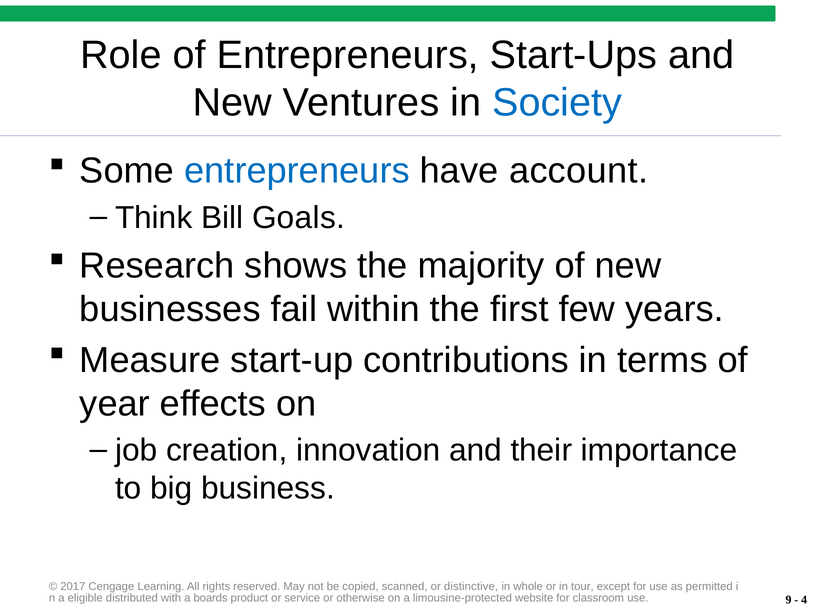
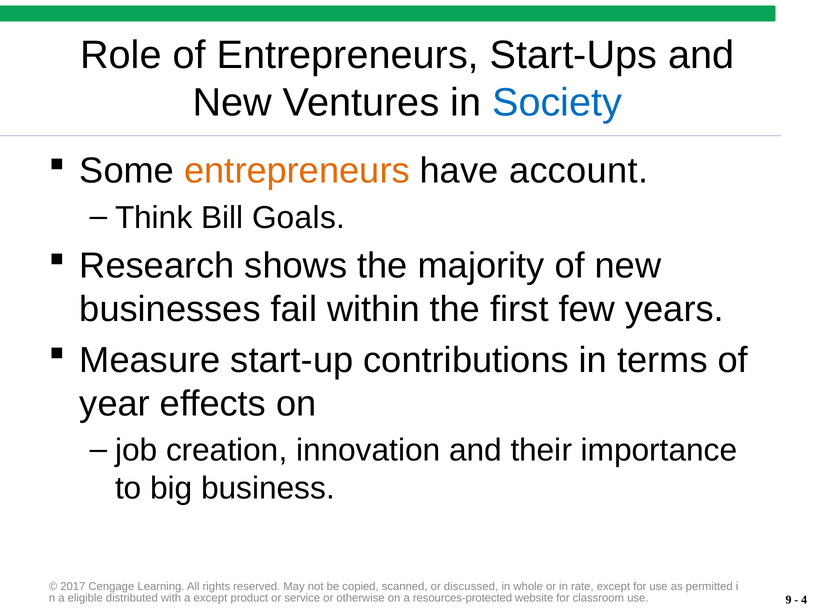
entrepreneurs colour: blue -> orange (297, 171)
distinctive: distinctive -> discussed (471, 587)
tour: tour -> rate (582, 587)
a boards: boards -> except (210, 598)
limousine-protected: limousine-protected -> resources-protected (463, 598)
